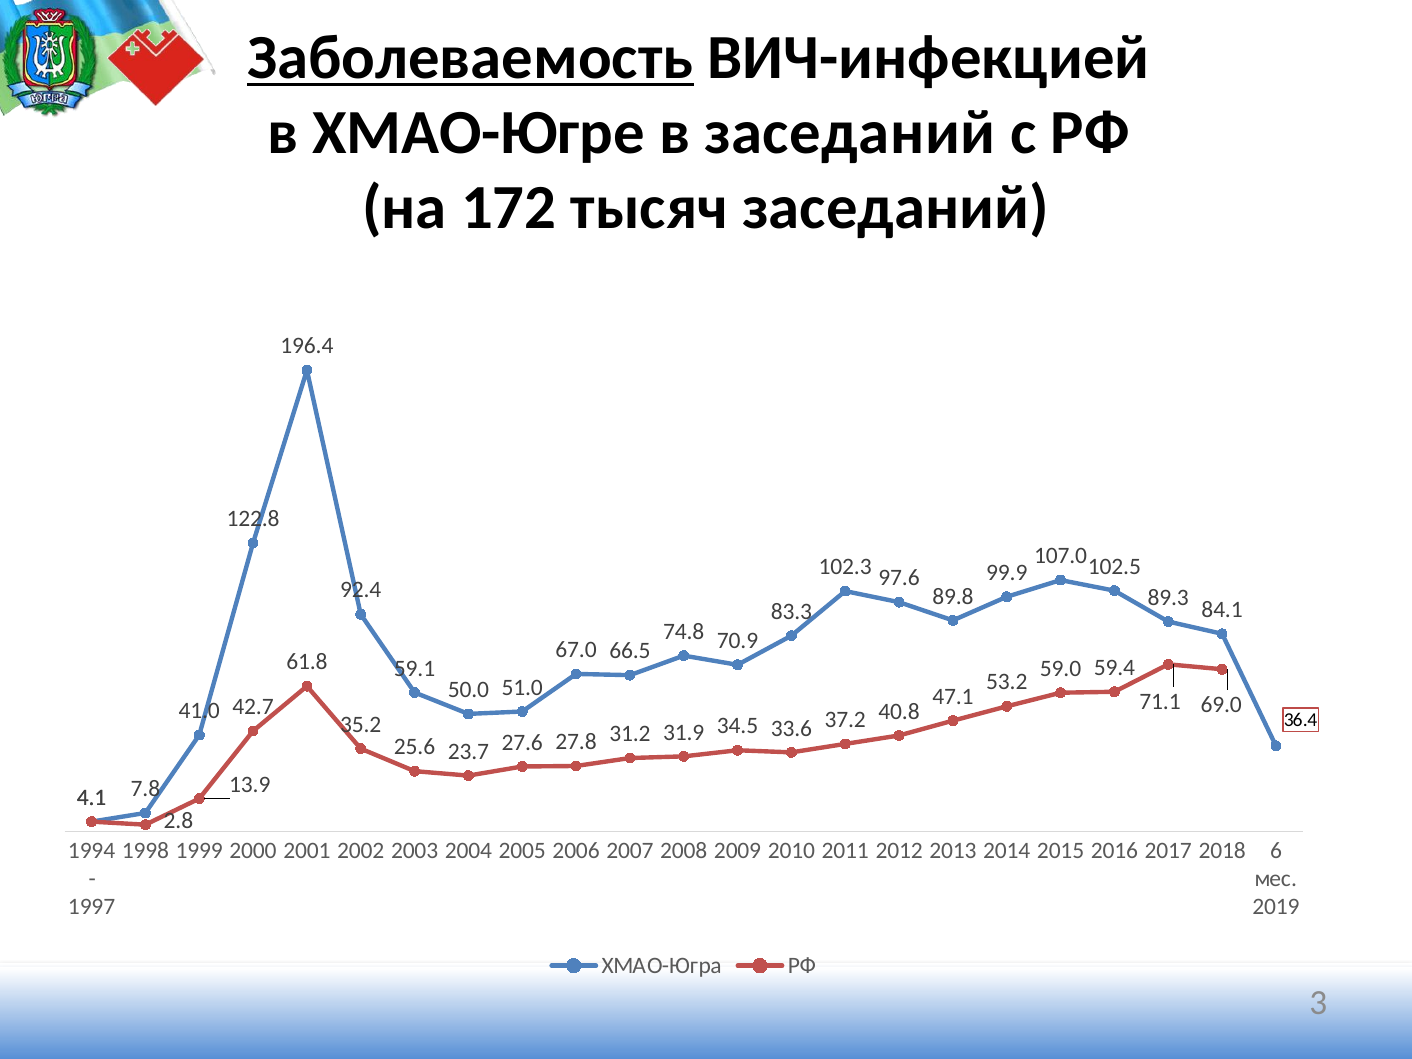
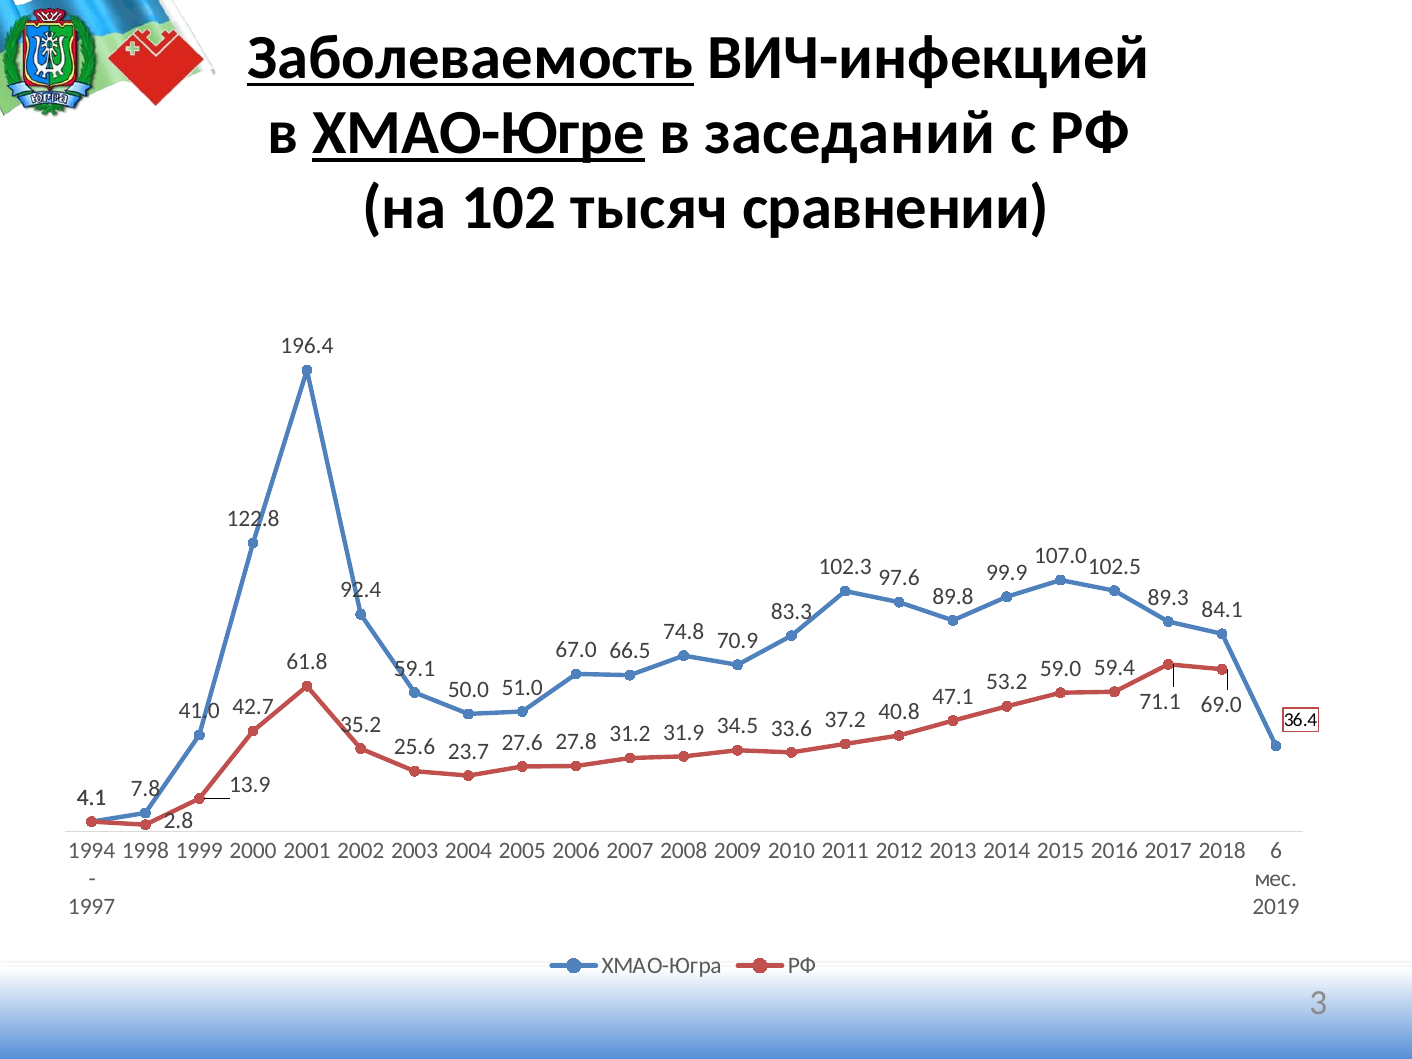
ХМАО-Югре underline: none -> present (479, 133)
172: 172 -> 102 (509, 208)
тысяч заседаний: заседаний -> сравнении (896, 208)
